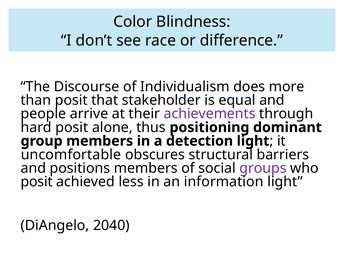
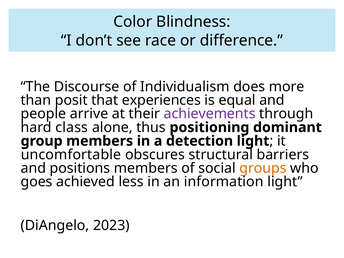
stakeholder: stakeholder -> experiences (161, 100)
hard posit: posit -> class (72, 127)
groups colour: purple -> orange (263, 168)
posit: posit -> goes (37, 182)
2040: 2040 -> 2023 (111, 225)
